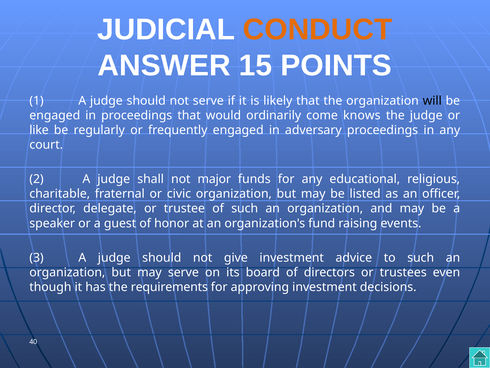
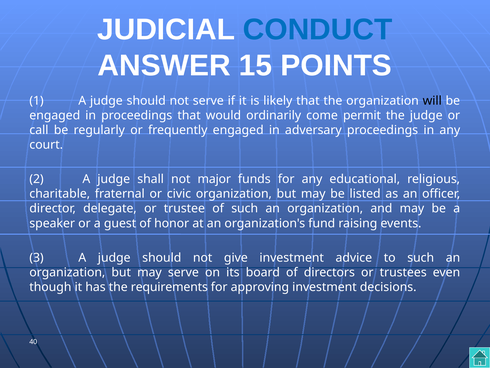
CONDUCT colour: orange -> blue (318, 30)
knows: knows -> permit (362, 115)
like: like -> call (39, 130)
